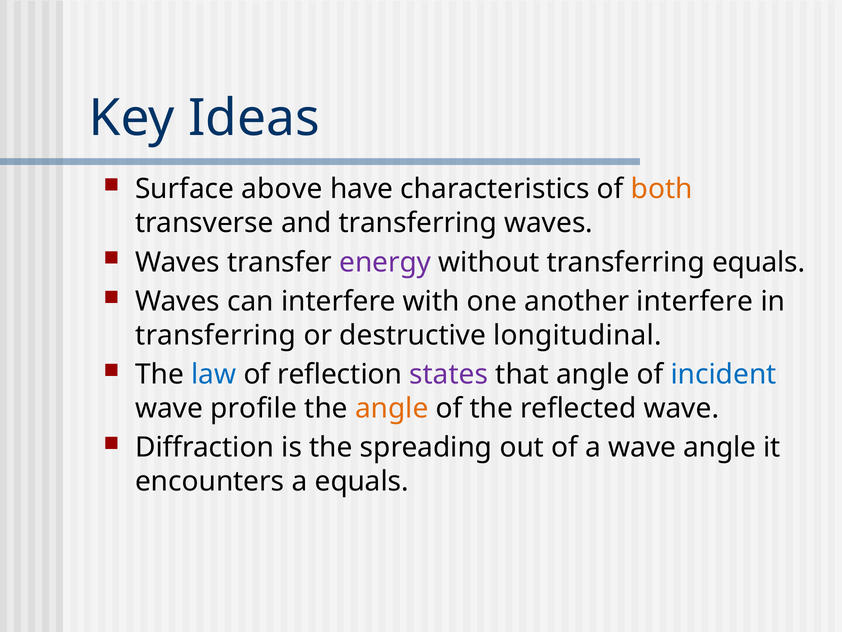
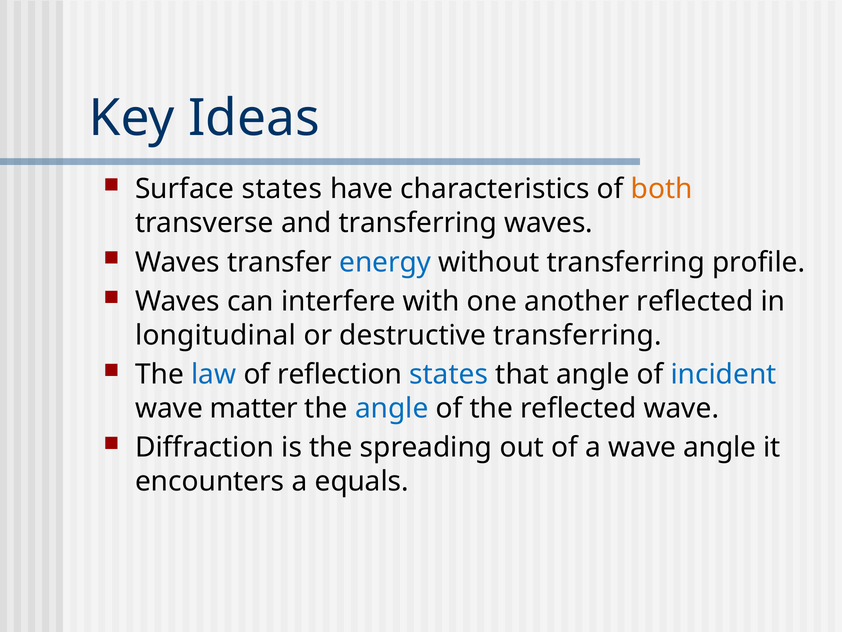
Surface above: above -> states (282, 189)
energy colour: purple -> blue (385, 262)
transferring equals: equals -> profile (759, 262)
another interfere: interfere -> reflected (695, 301)
transferring: transferring -> longitudinal (216, 335)
destructive longitudinal: longitudinal -> transferring (577, 335)
states colour: purple -> blue (449, 374)
profile: profile -> matter (254, 408)
angle colour: orange -> blue (392, 408)
